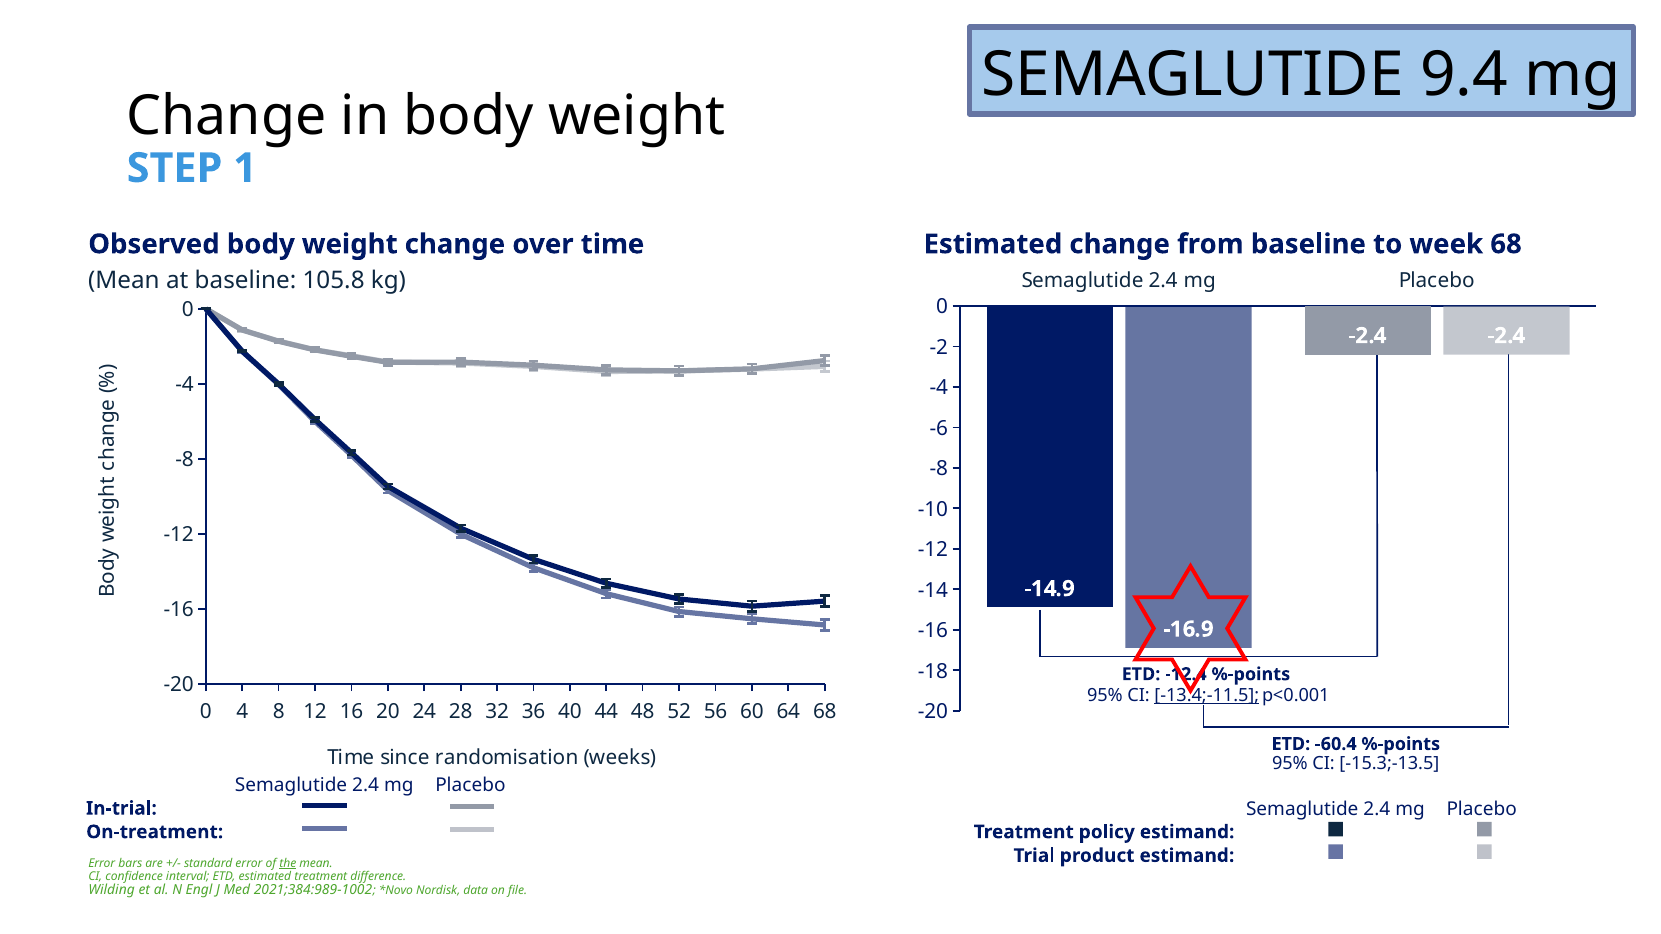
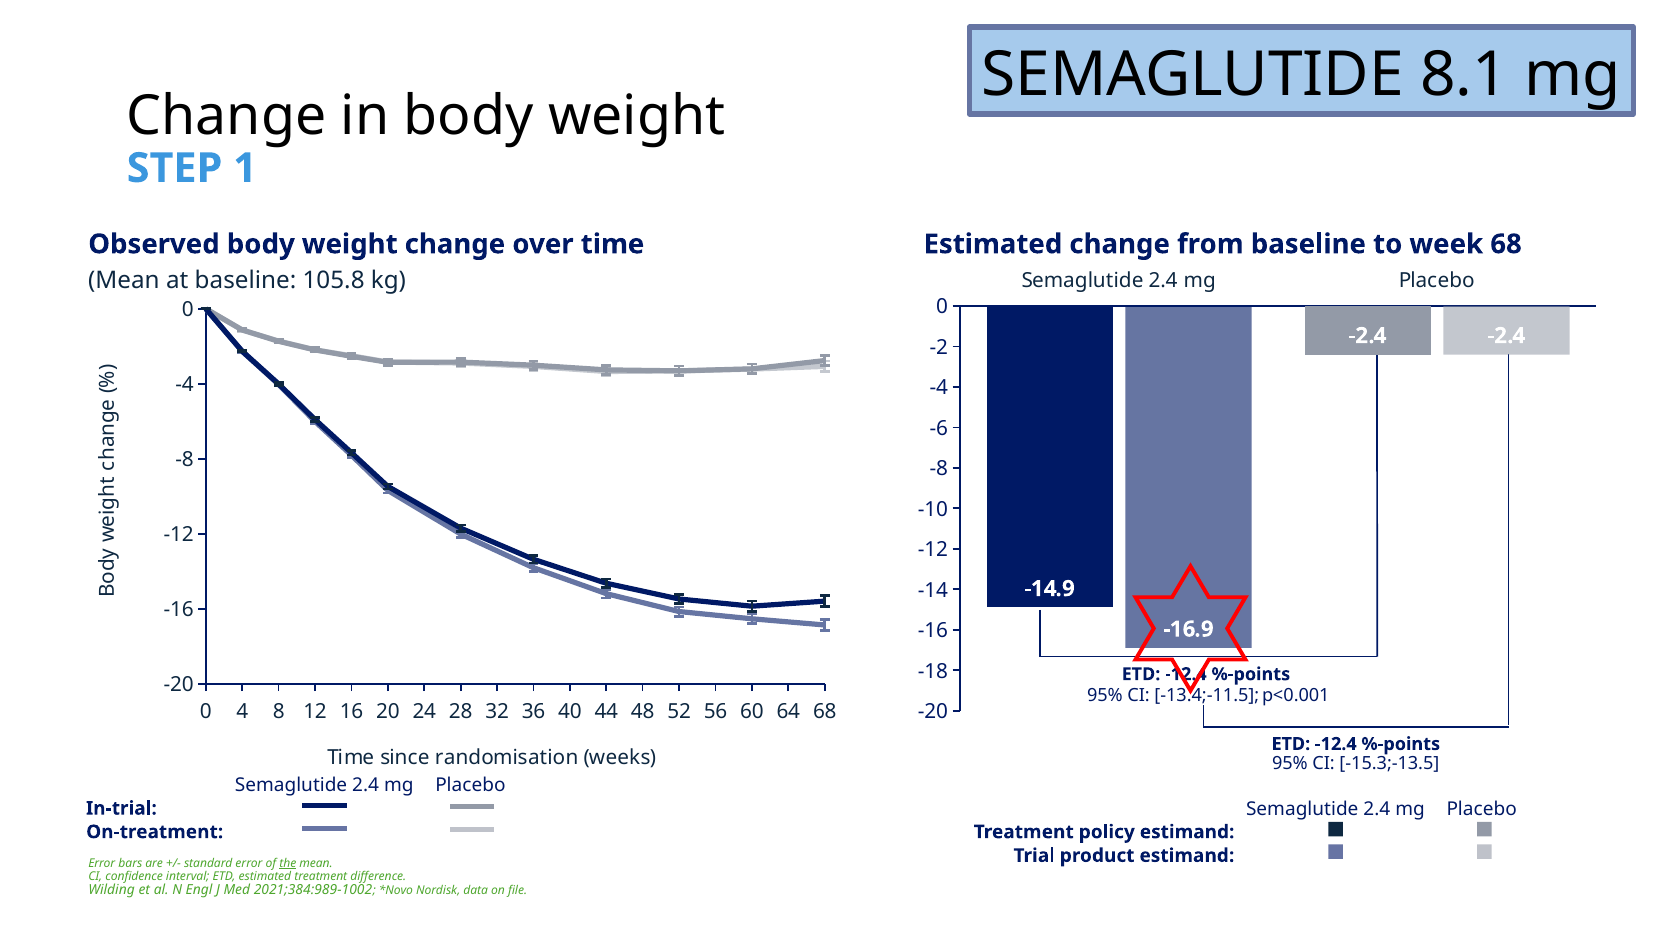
9.4: 9.4 -> 8.1 (1464, 75)
-13.4;-11.5 underline: present -> none (1207, 696)
-60.4: -60.4 -> -12.4 (1336, 744)
